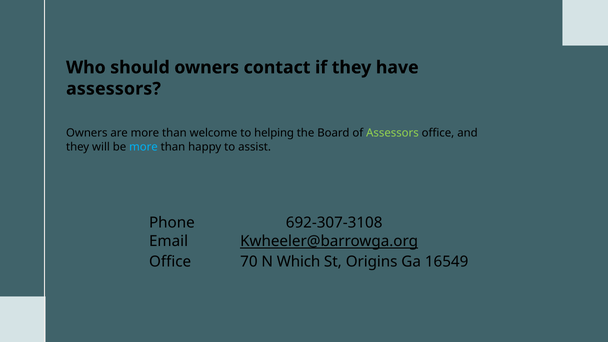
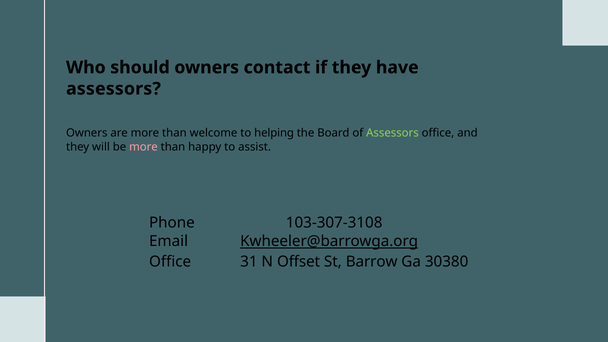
more colour: light blue -> pink (143, 147)
692-307-3108: 692-307-3108 -> 103-307-3108 (334, 223)
70: 70 -> 31 (249, 262)
Which: Which -> Offset (299, 262)
Origins: Origins -> Barrow (372, 262)
16549: 16549 -> 30380 (447, 262)
